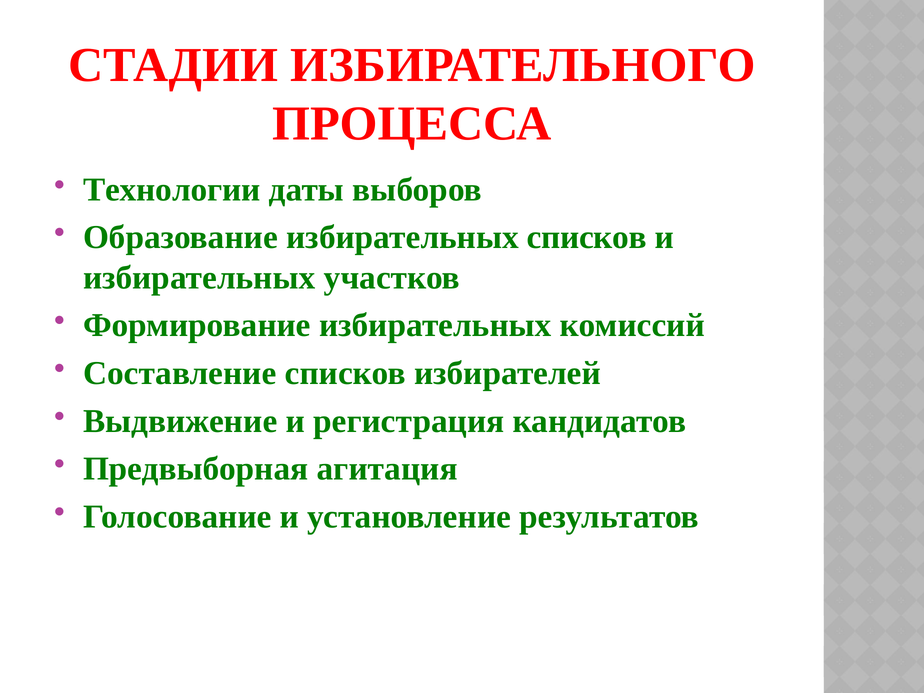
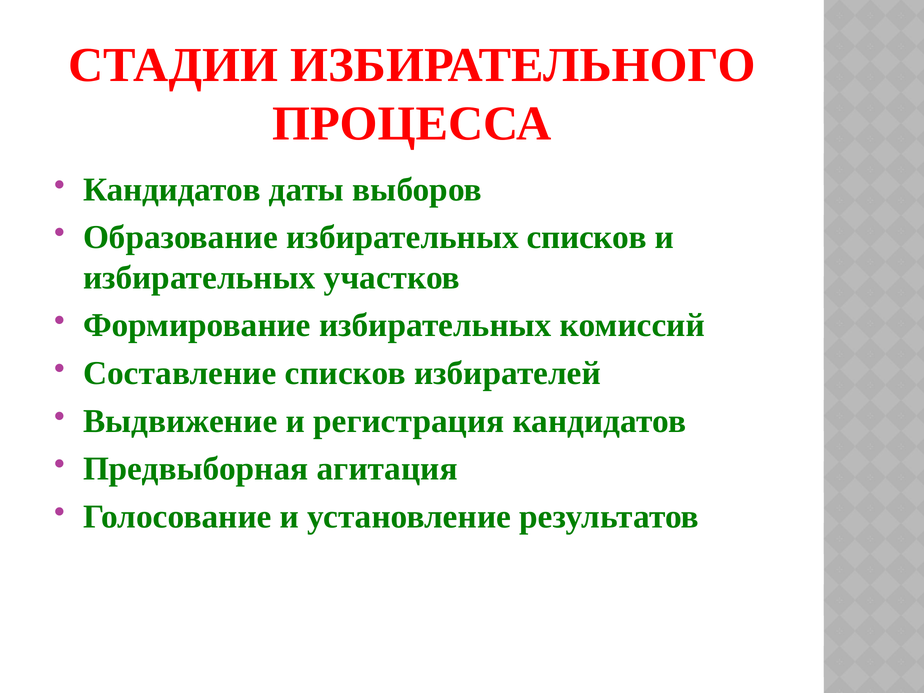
Технологии: Технологии -> Кандидатов (172, 190)
